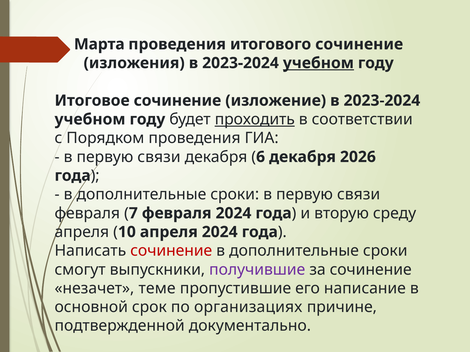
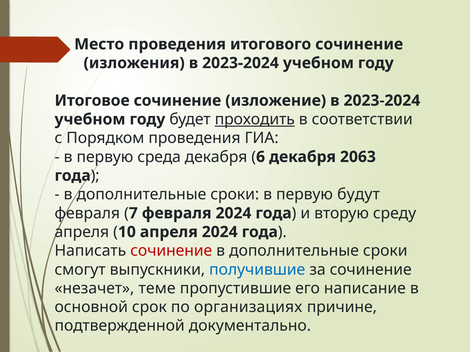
Марта: Марта -> Место (99, 44)
учебном underline: present -> none (318, 63)
связи: связи -> среда (159, 157)
2026: 2026 -> 2063 (358, 157)
сроки в первую связи: связи -> будут (359, 195)
получившие colour: purple -> blue (257, 270)
